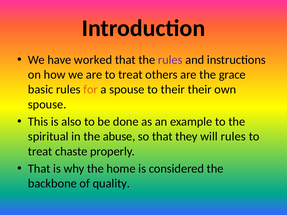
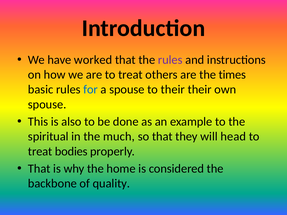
grace: grace -> times (232, 75)
for colour: orange -> blue (91, 90)
abuse: abuse -> much (119, 137)
will rules: rules -> head (233, 137)
chaste: chaste -> bodies (71, 152)
